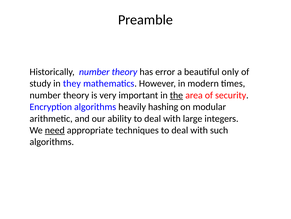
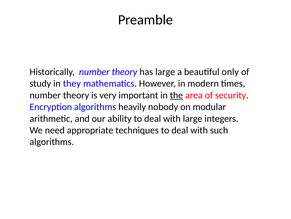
has error: error -> large (165, 72)
hashing: hashing -> nobody (163, 107)
need underline: present -> none (55, 130)
